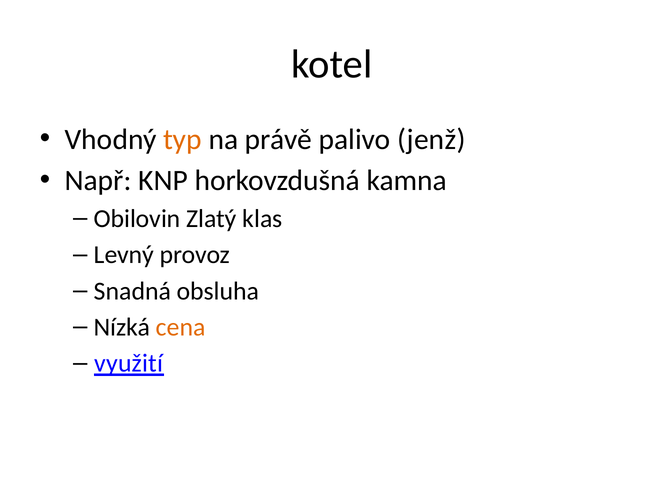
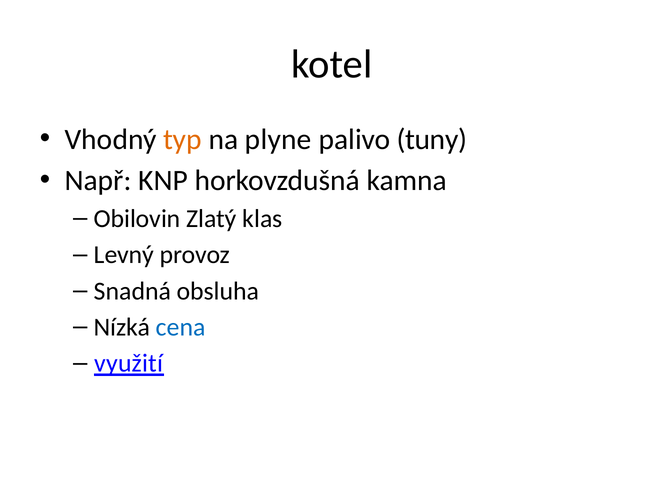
právě: právě -> plyne (278, 139)
jenž: jenž -> tuny (432, 139)
cena colour: orange -> blue (181, 327)
